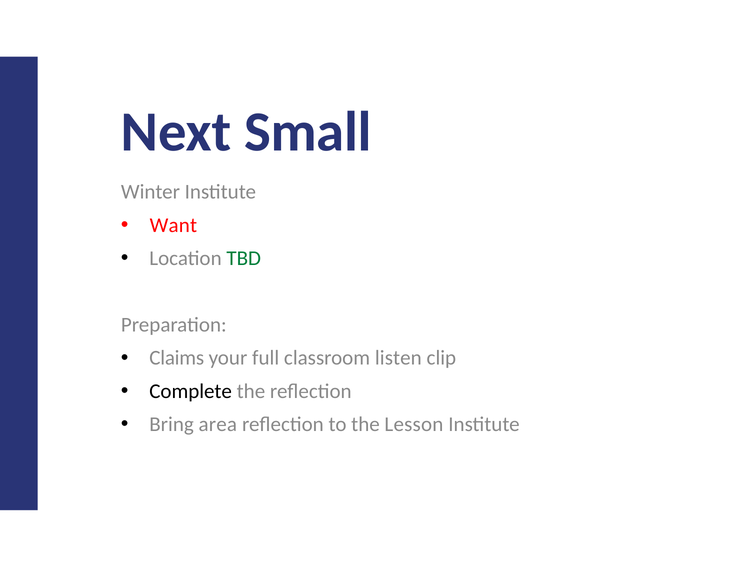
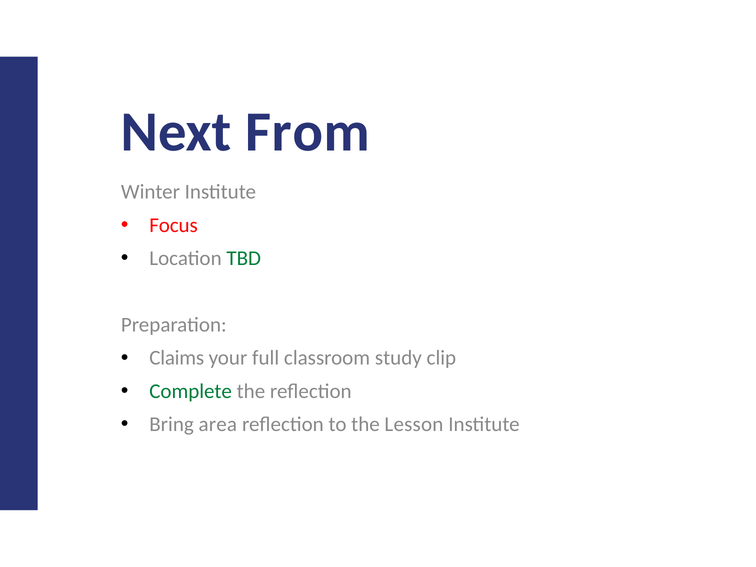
Small: Small -> From (307, 132)
Want: Want -> Focus (174, 225)
listen: listen -> study (398, 358)
Complete colour: black -> green (191, 391)
